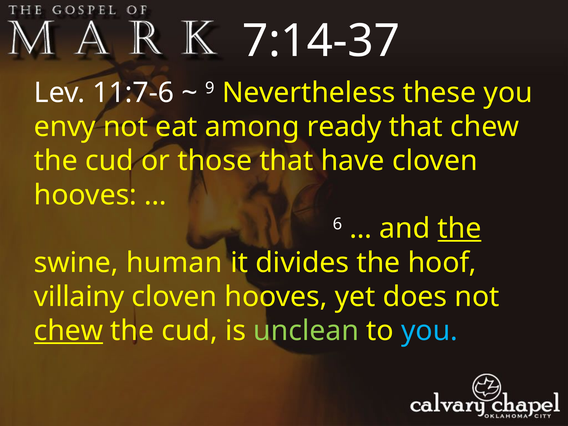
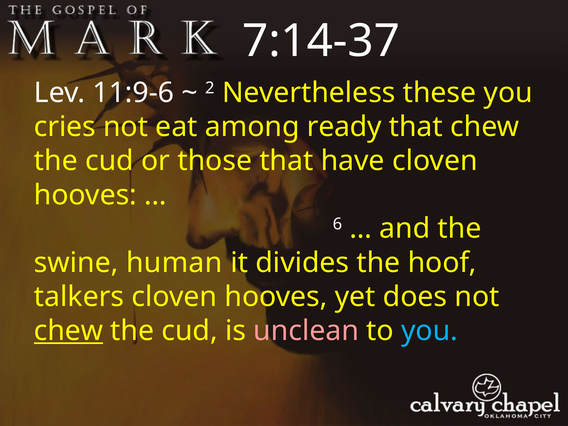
11:7-6: 11:7-6 -> 11:9-6 (133, 93)
9: 9 -> 2 (210, 88)
envy: envy -> cries (65, 127)
the underline: present -> none (460, 229)
villainy: villainy -> talkers (79, 297)
unclean colour: light green -> pink (306, 331)
